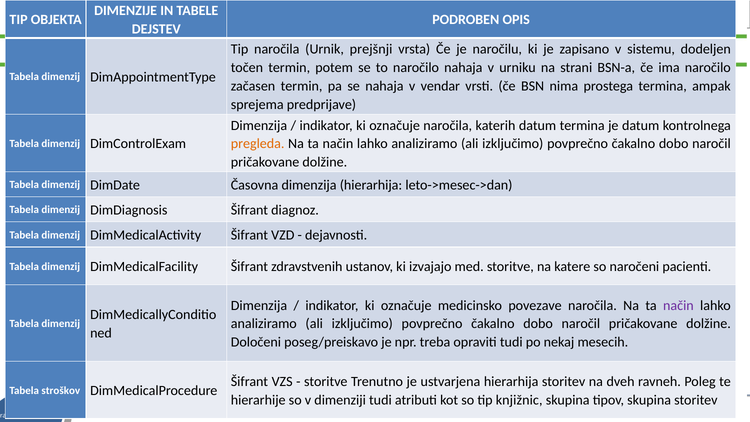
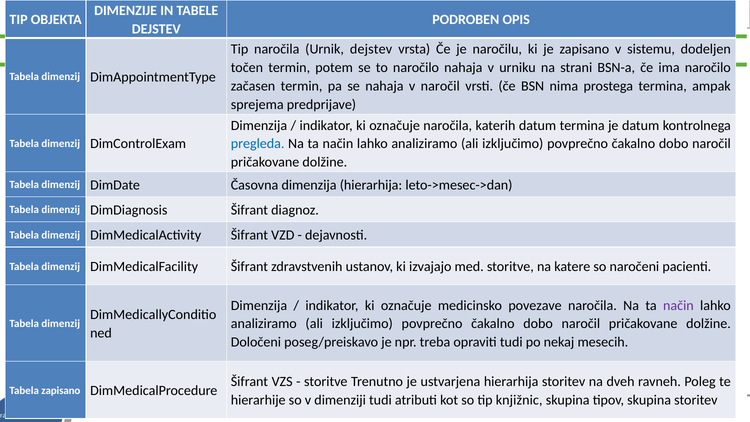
Urnik prejšnji: prejšnji -> dejstev (371, 49)
v vendar: vendar -> naročil (440, 86)
pregleda colour: orange -> blue (258, 144)
Tabela stroškov: stroškov -> zapisano (61, 390)
